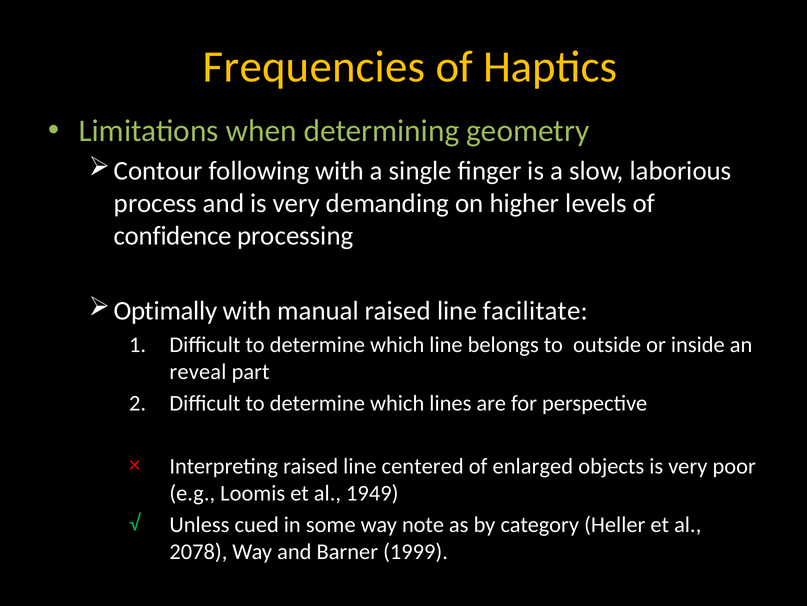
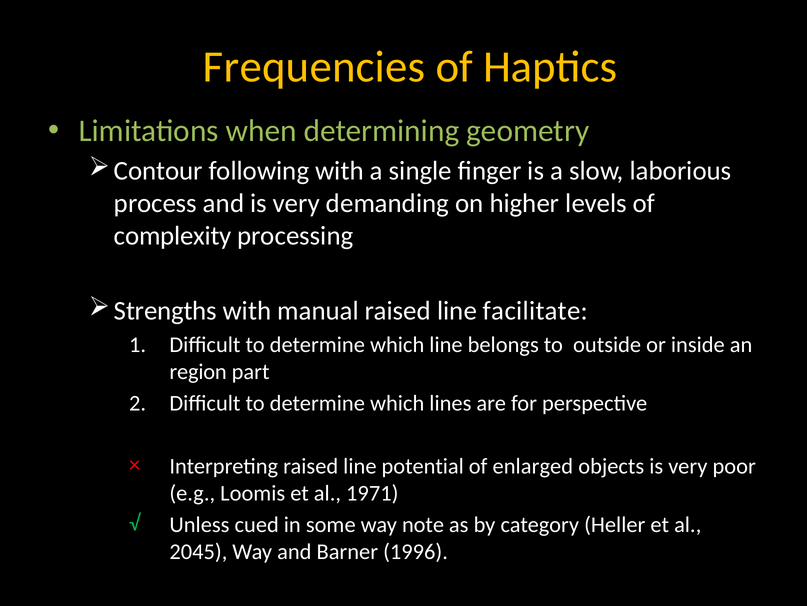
confidence: confidence -> complexity (173, 235)
Optimally: Optimally -> Strengths (165, 311)
reveal: reveal -> region (198, 371)
centered: centered -> potential (423, 466)
1949: 1949 -> 1971 (372, 493)
2078: 2078 -> 2045 (198, 551)
1999: 1999 -> 1996 (416, 551)
